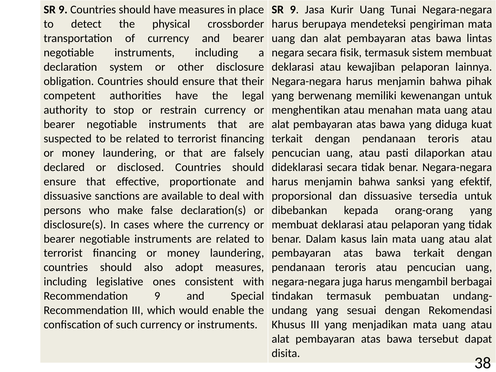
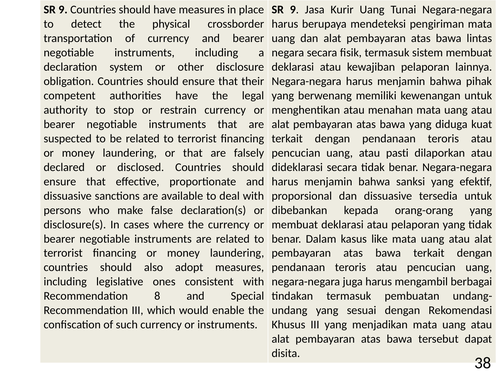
lain: lain -> like (380, 239)
Recommendation 9: 9 -> 8 (157, 296)
